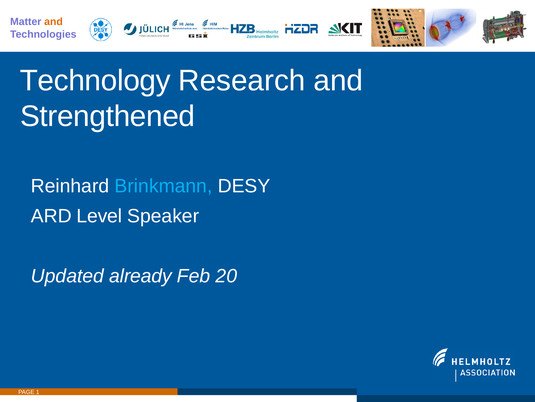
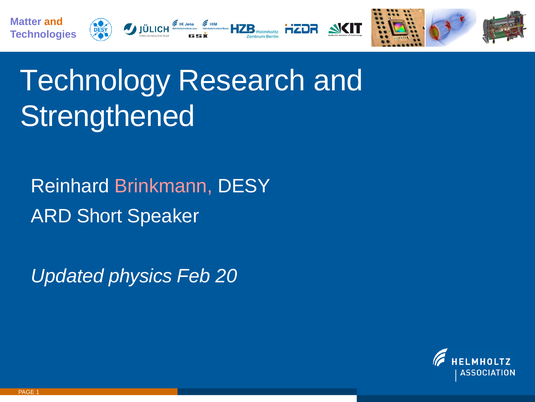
Brinkmann colour: light blue -> pink (164, 186)
Level: Level -> Short (99, 216)
already: already -> physics (141, 276)
